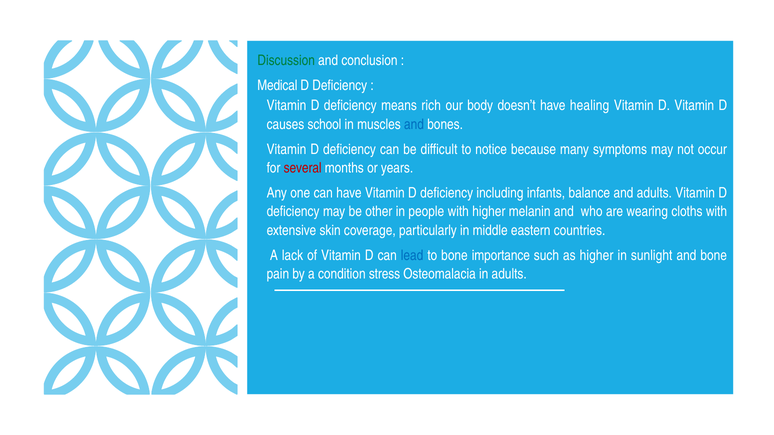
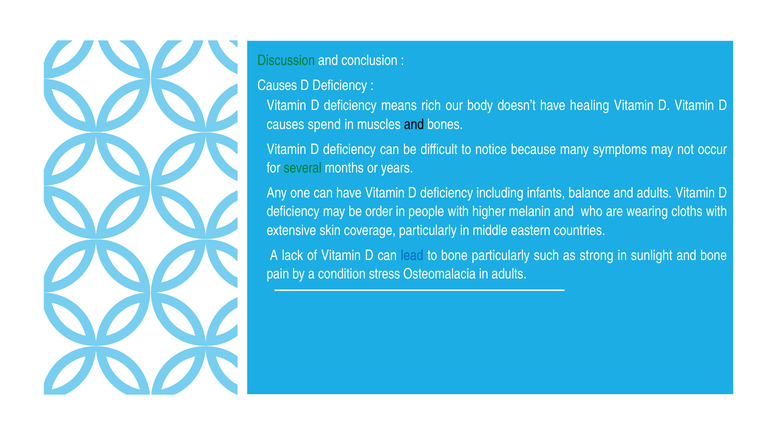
Medical: Medical -> Causes (277, 86)
school: school -> spend (324, 124)
and colour: blue -> black (414, 124)
several colour: red -> green (303, 168)
other: other -> order (379, 212)
bone importance: importance -> particularly (501, 256)
as higher: higher -> strong (597, 256)
